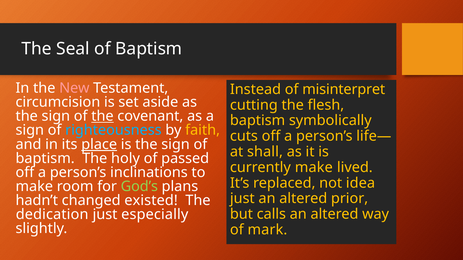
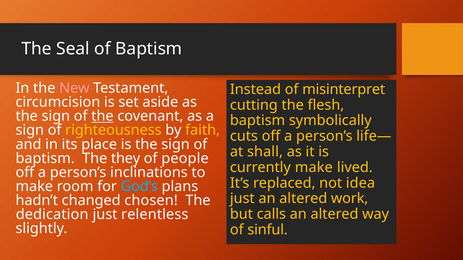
righteousness colour: light blue -> yellow (113, 130)
place underline: present -> none (99, 145)
holy: holy -> they (126, 159)
passed: passed -> people (185, 159)
God’s colour: light green -> light blue (139, 187)
prior: prior -> work (350, 199)
existed: existed -> chosen (151, 201)
especially: especially -> relentless (155, 215)
mark: mark -> sinful (268, 230)
